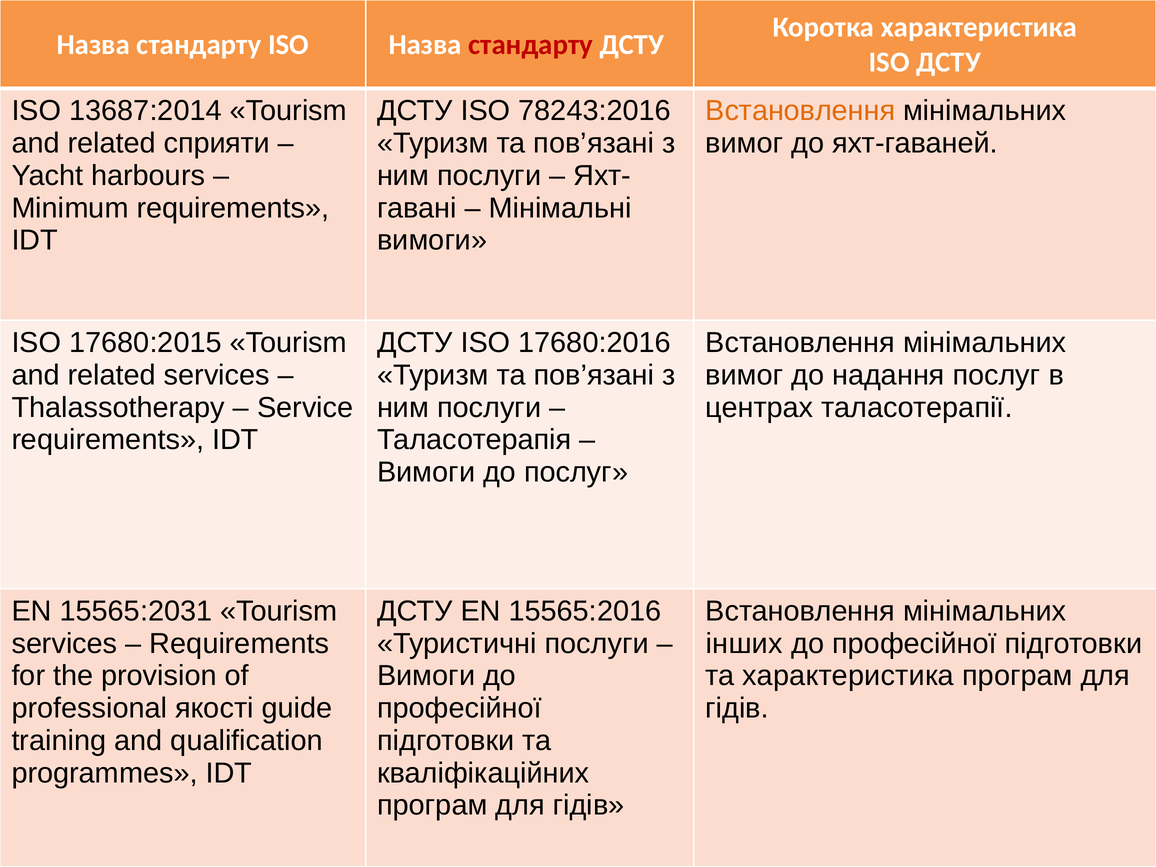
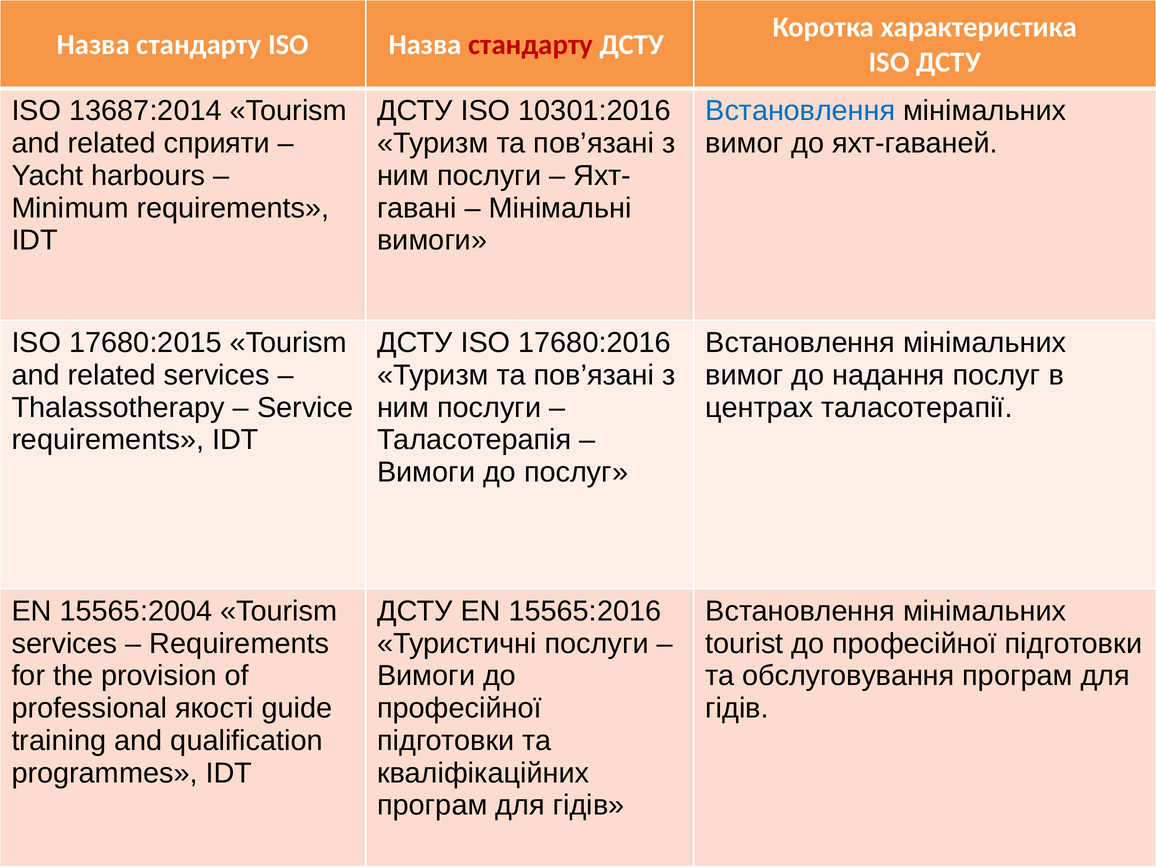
78243:2016: 78243:2016 -> 10301:2016 (595, 111)
Встановлення colour: orange -> blue (800, 111)
15565:2031: 15565:2031 -> 15565:2004 (136, 611)
інших: інших -> tourist (744, 644)
та характеристика: характеристика -> обслуговування (848, 676)
